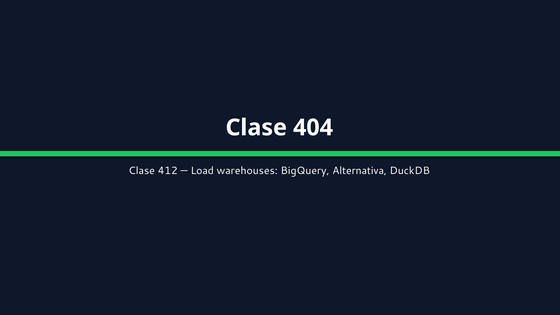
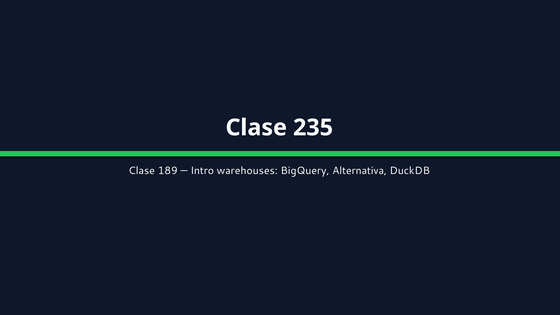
404: 404 -> 235 (313, 128)
412: 412 -> 189 (168, 171)
Load: Load -> Intro (202, 171)
